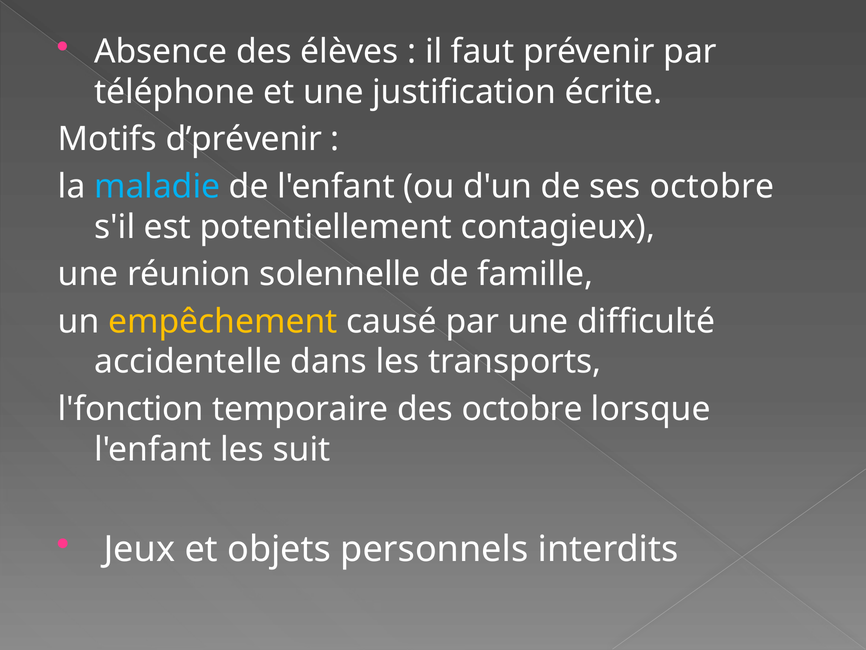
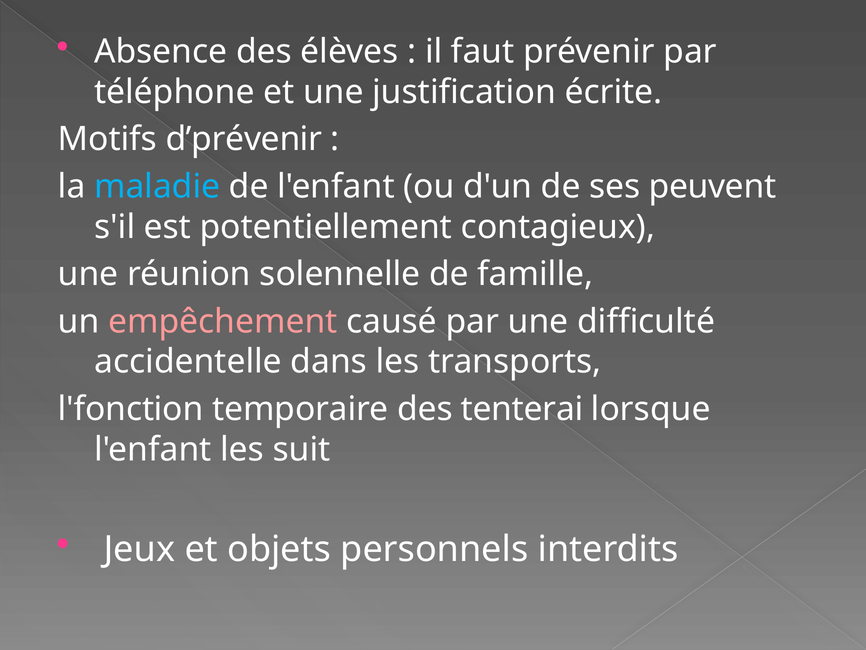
ses octobre: octobre -> peuvent (712, 186)
empêchement colour: yellow -> pink (223, 321)
des octobre: octobre -> tenterai (522, 409)
